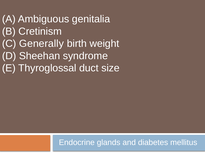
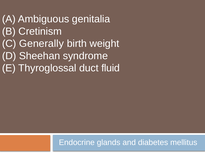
size: size -> fluid (111, 68)
